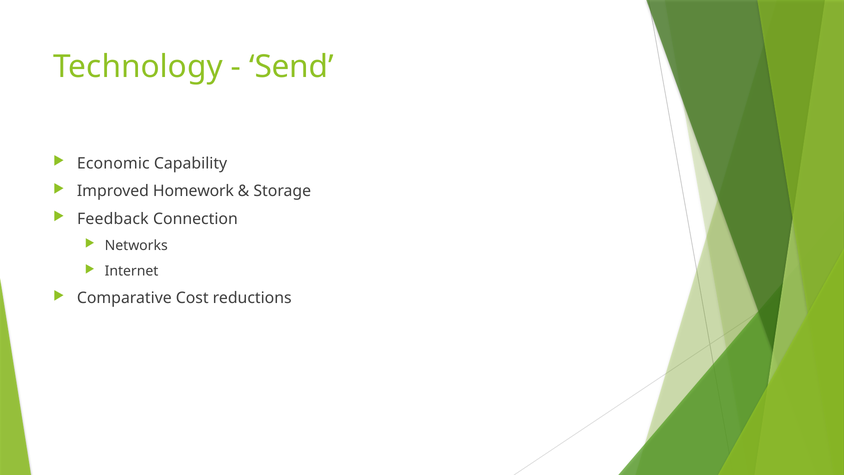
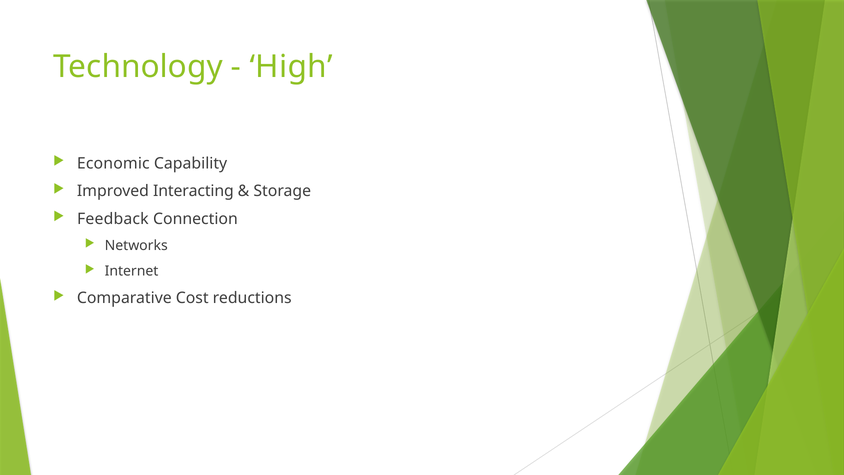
Send: Send -> High (291, 67)
Homework: Homework -> Interacting (193, 191)
